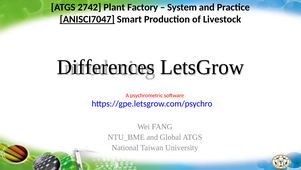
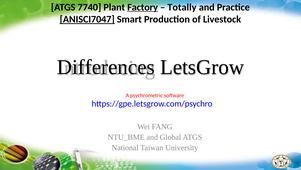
2742: 2742 -> 7740 (89, 7)
Factory underline: none -> present (143, 7)
System: System -> Totally (182, 7)
